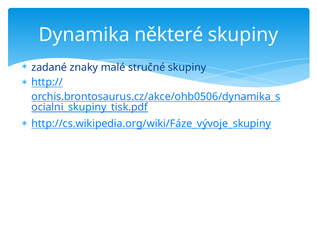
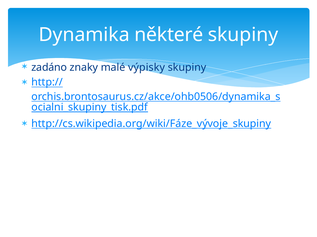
zadané: zadané -> zadáno (49, 68)
stručné: stručné -> výpisky (147, 68)
